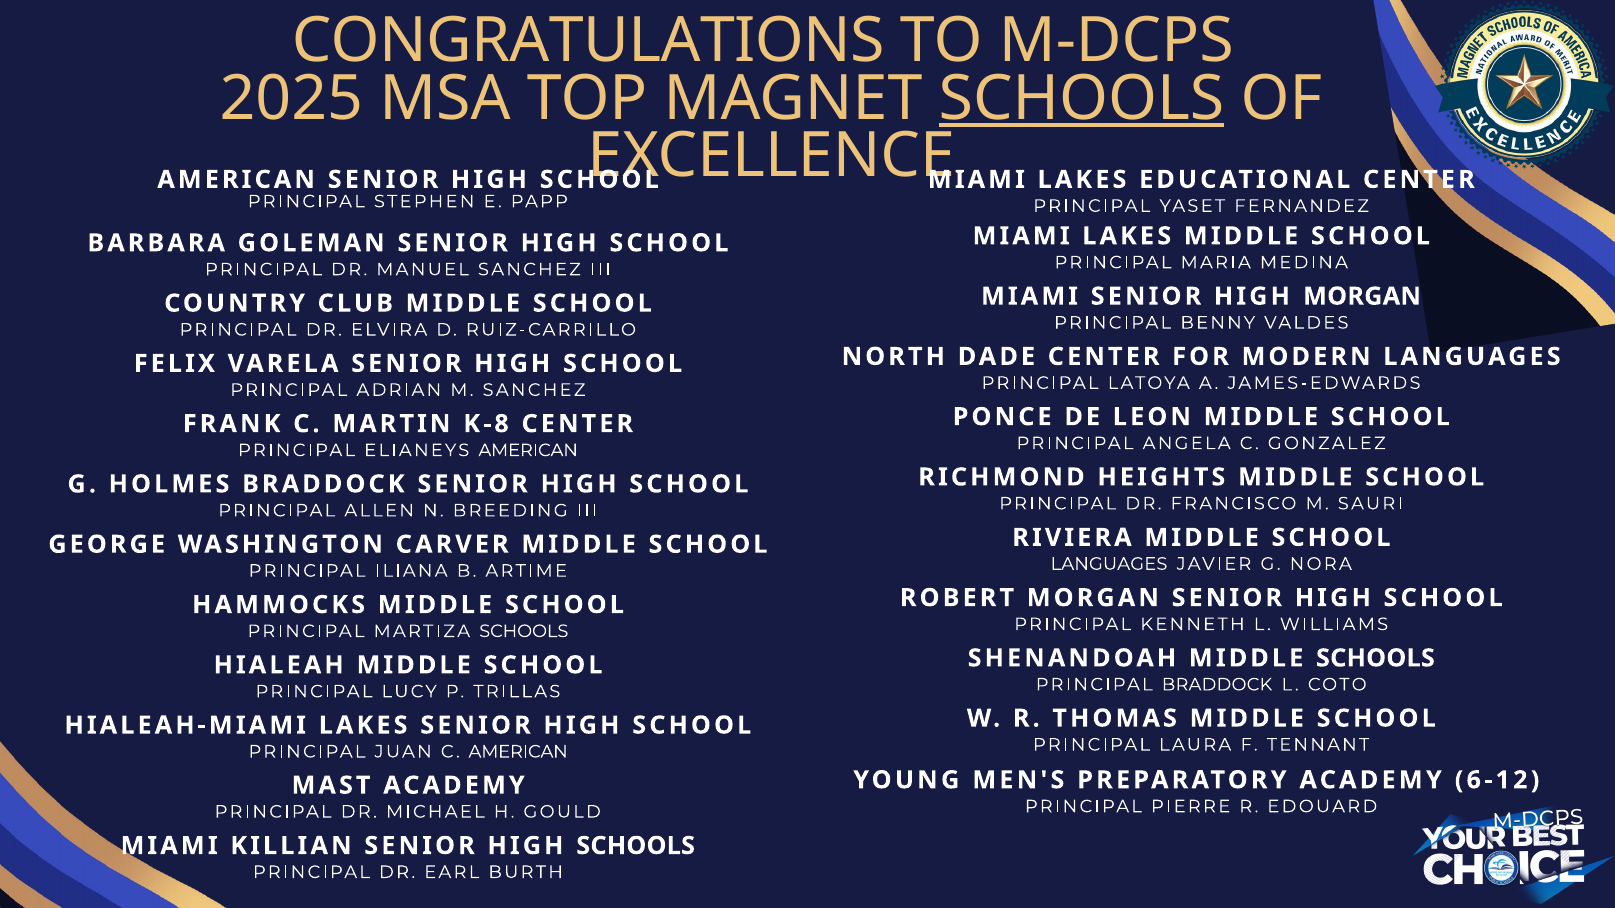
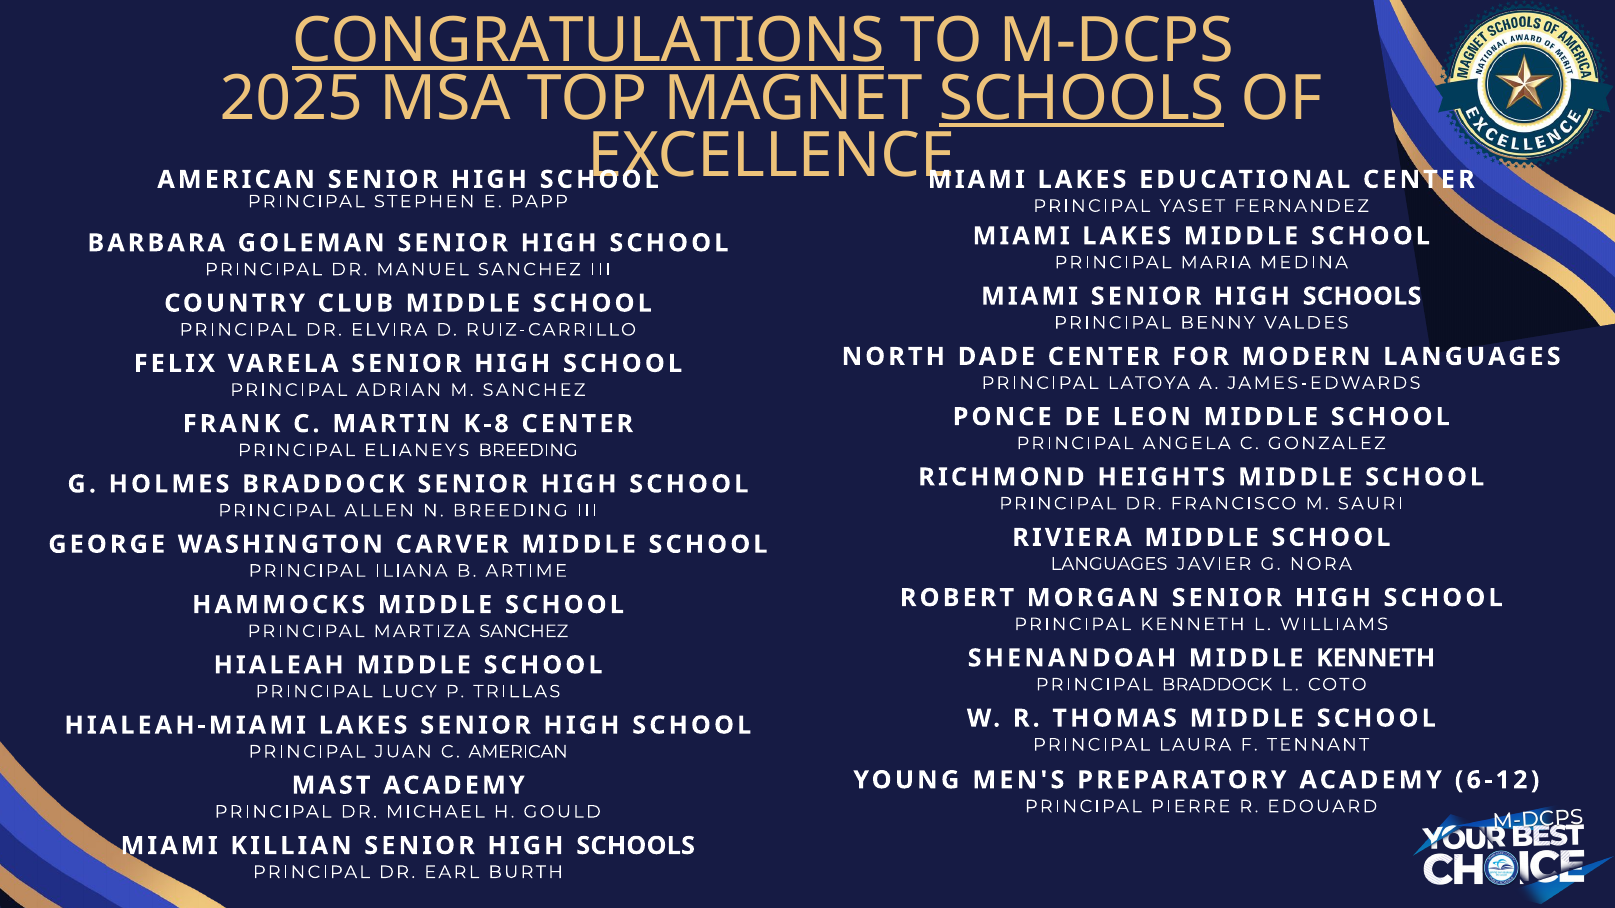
CONGRATULATIONS underline: none -> present (588, 41)
MIAMI SENIOR HIGH MORGAN: MORGAN -> SCHOOLS (1362, 296)
ELIANEYS AMERICAN: AMERICAN -> BREEDING (528, 450)
MARTIZA SCHOOLS: SCHOOLS -> SANCHEZ (524, 631)
MIDDLE SCHOOLS: SCHOOLS -> KENNETH (1376, 658)
